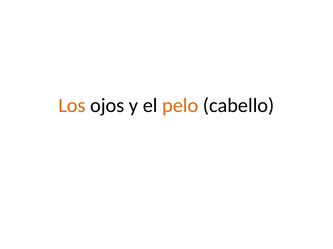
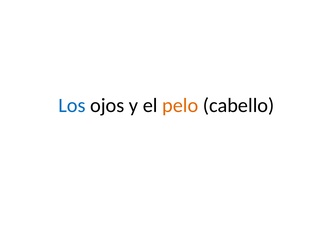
Los colour: orange -> blue (72, 106)
